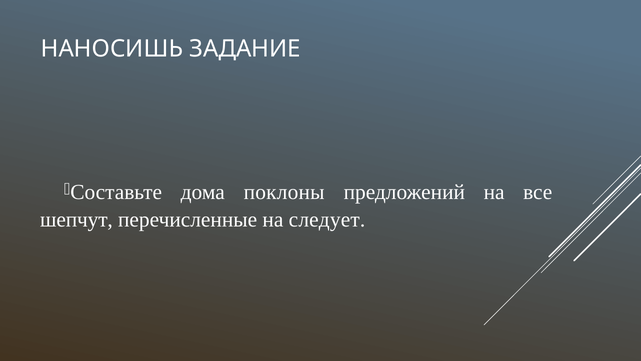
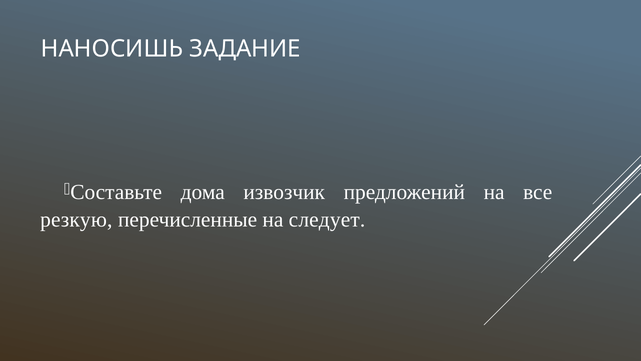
поклоны: поклоны -> извозчик (284, 192)
шепчут: шепчут -> резкую (76, 219)
